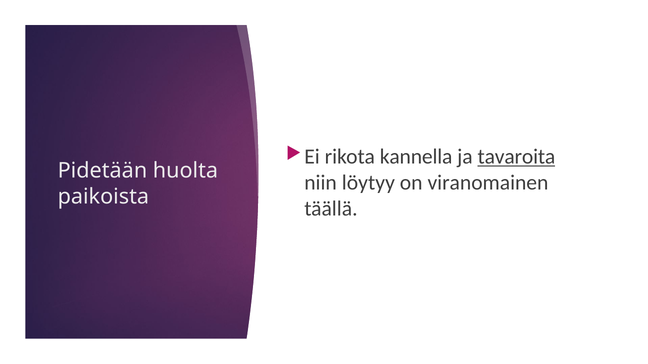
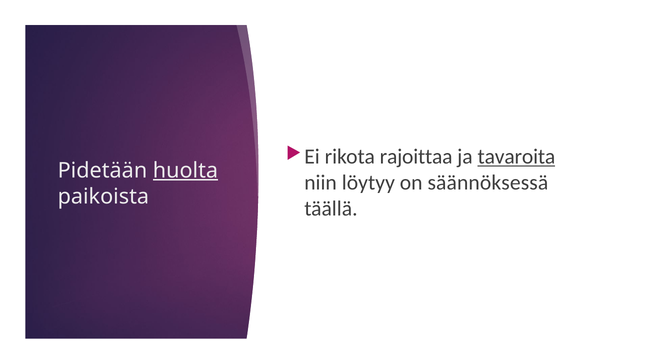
kannella: kannella -> rajoittaa (416, 157)
huolta underline: none -> present (185, 171)
viranomainen: viranomainen -> säännöksessä (488, 183)
